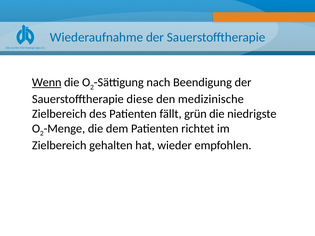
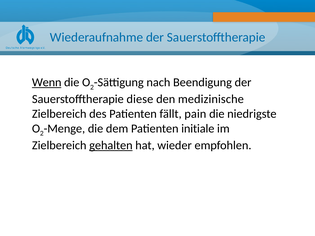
grün: grün -> pain (195, 114)
richtet: richtet -> initiale (198, 129)
gehalten underline: none -> present (111, 145)
